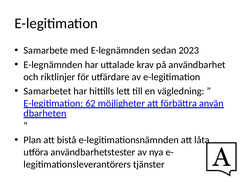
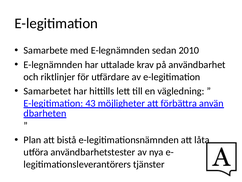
2023: 2023 -> 2010 (189, 50)
62: 62 -> 43 (91, 103)
